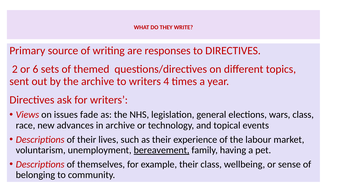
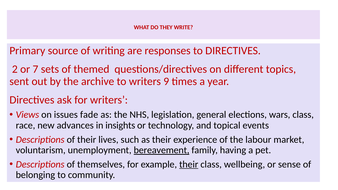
6: 6 -> 7 (35, 69)
4: 4 -> 9 (166, 81)
in archive: archive -> insights (120, 125)
their underline: none -> present (189, 164)
